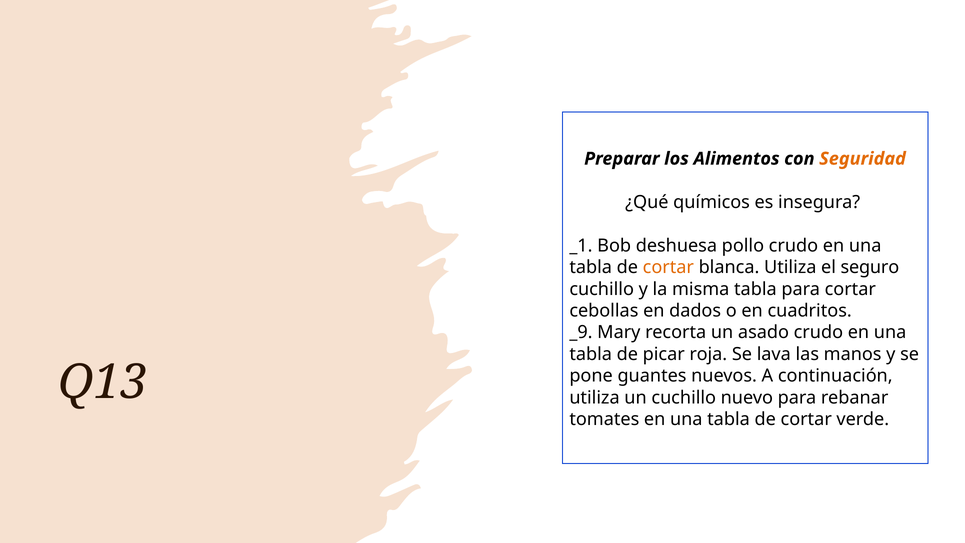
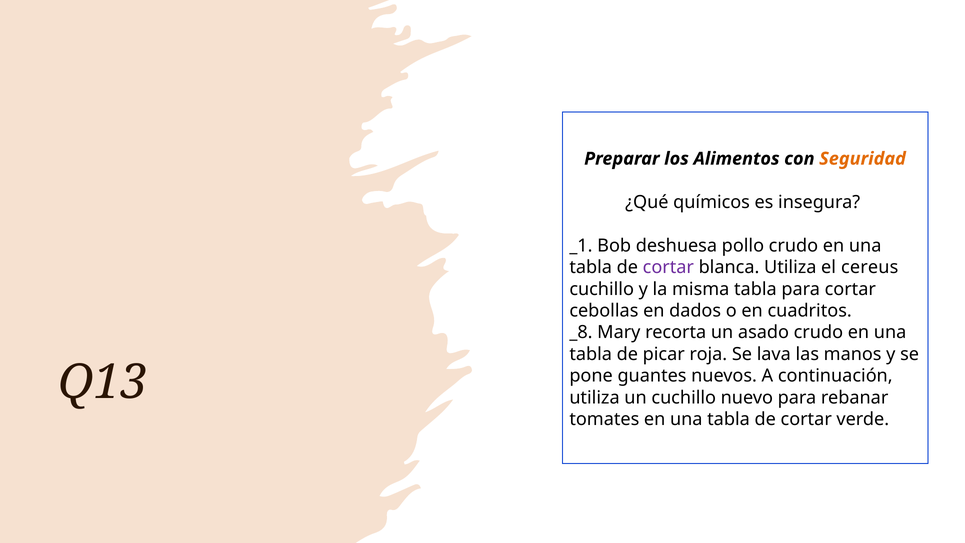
cortar colour: orange -> purple (668, 267)
seguro: seguro -> cereus (870, 267)
_9: _9 -> _8 (581, 332)
